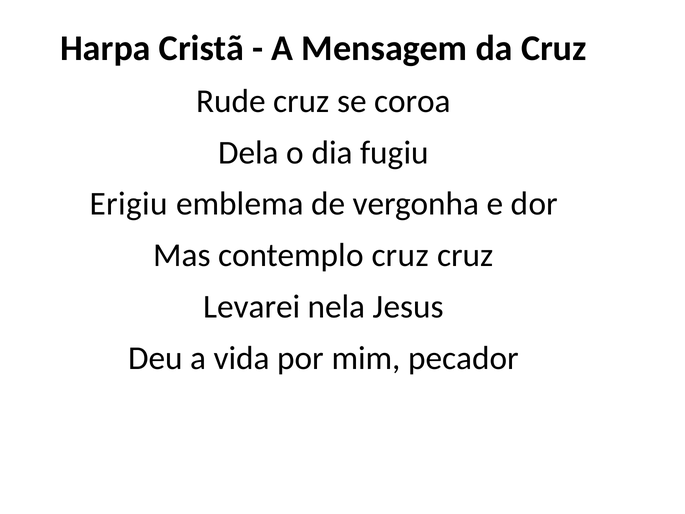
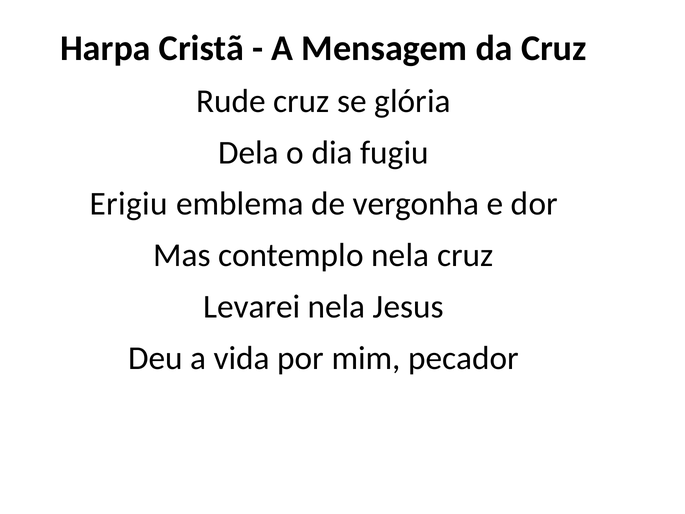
coroa: coroa -> glória (413, 101)
contemplo cruz: cruz -> nela (400, 255)
